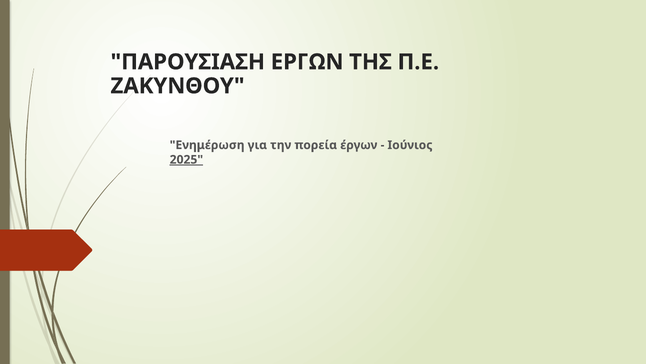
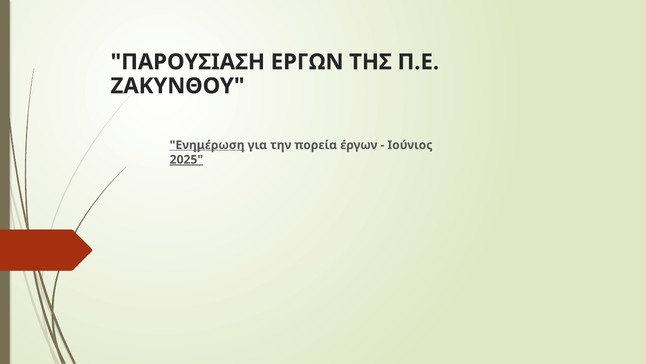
Ενημέρωση underline: none -> present (207, 145)
